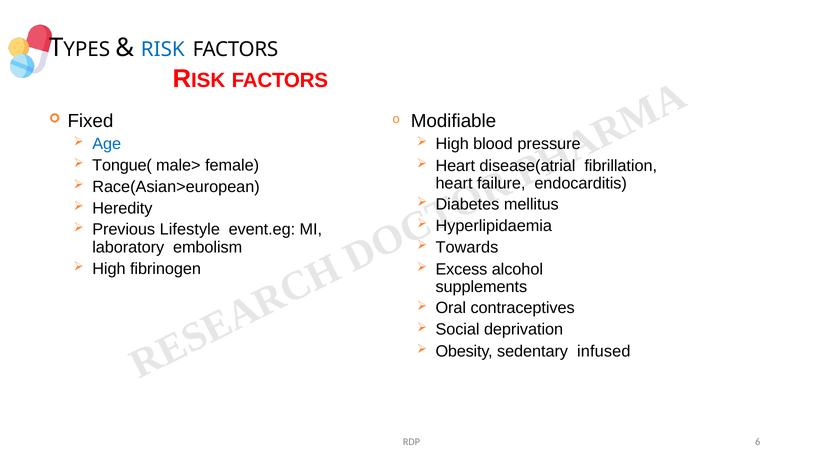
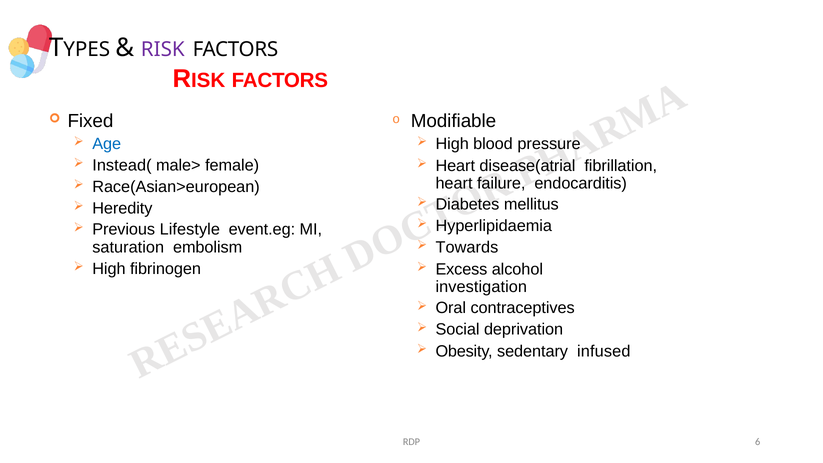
RISK colour: blue -> purple (163, 50)
Tongue(: Tongue( -> Instead( (122, 165)
laboratory: laboratory -> saturation (128, 247)
supplements: supplements -> investigation (481, 287)
